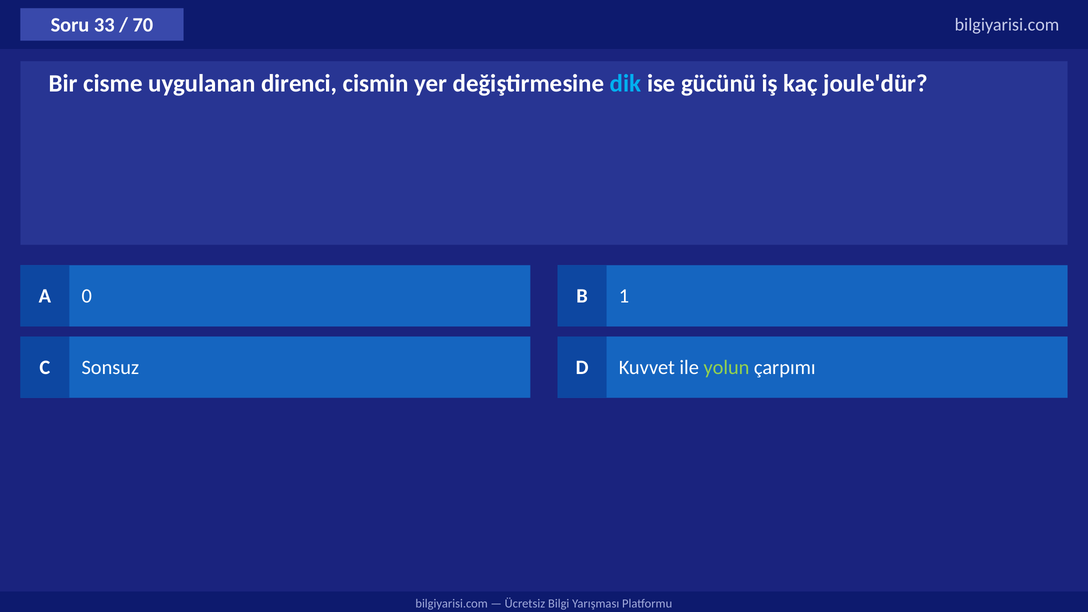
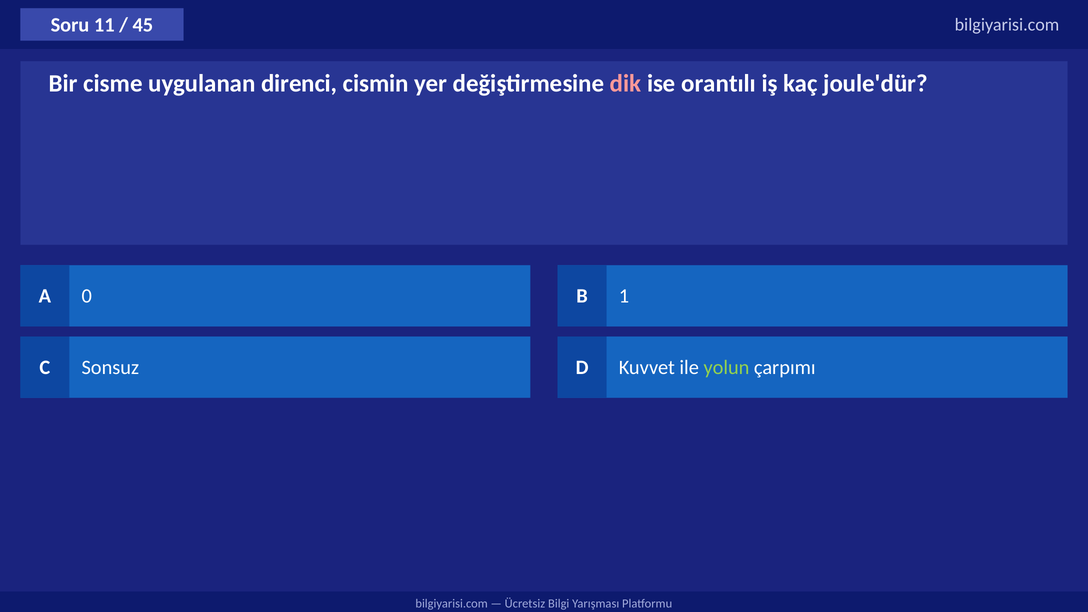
33: 33 -> 11 (104, 25)
70: 70 -> 45 (143, 25)
dik colour: light blue -> pink (626, 84)
gücünü: gücünü -> orantılı (719, 84)
